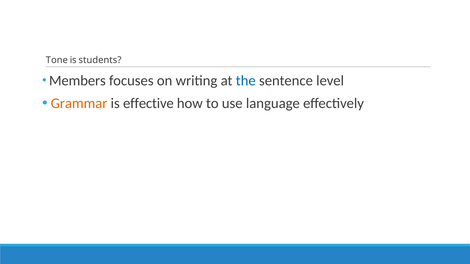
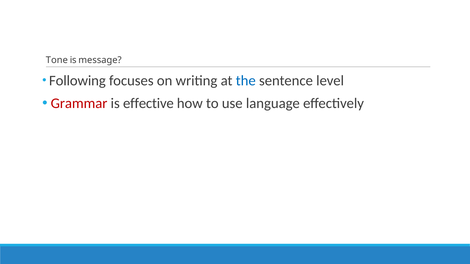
students: students -> message (100, 60)
Members: Members -> Following (77, 81)
Grammar colour: orange -> red (79, 103)
